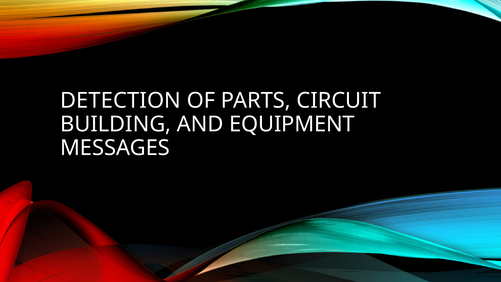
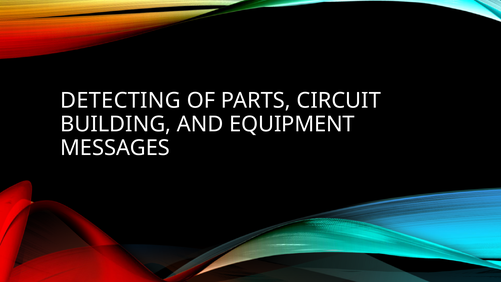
DETECTION: DETECTION -> DETECTING (120, 100)
